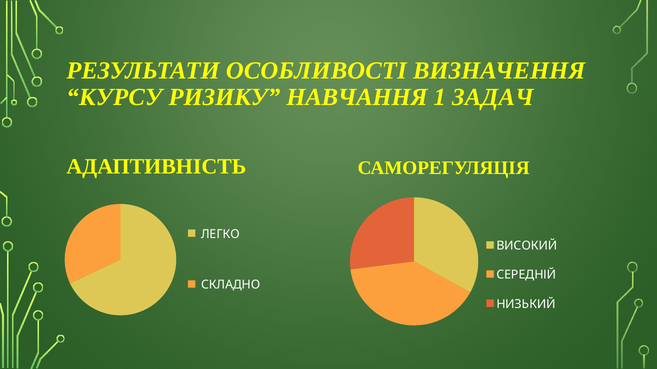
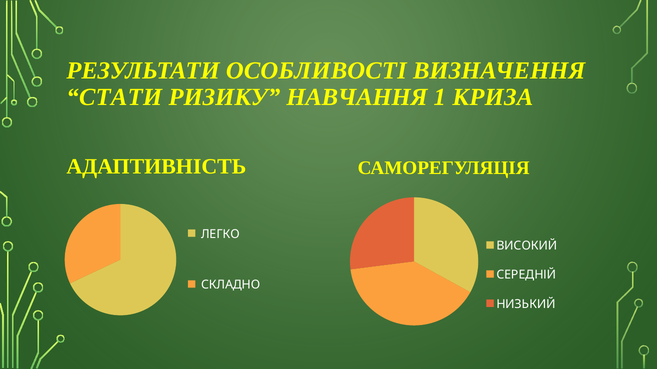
КУРСУ: КУРСУ -> СТАТИ (114, 97)
ЗАДАЧ: ЗАДАЧ -> КРИЗА (493, 97)
